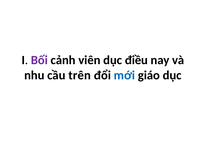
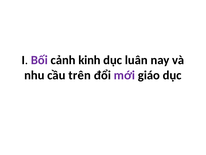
viên: viên -> kinh (89, 60)
điều: điều -> luân (136, 60)
mới colour: blue -> purple (124, 75)
